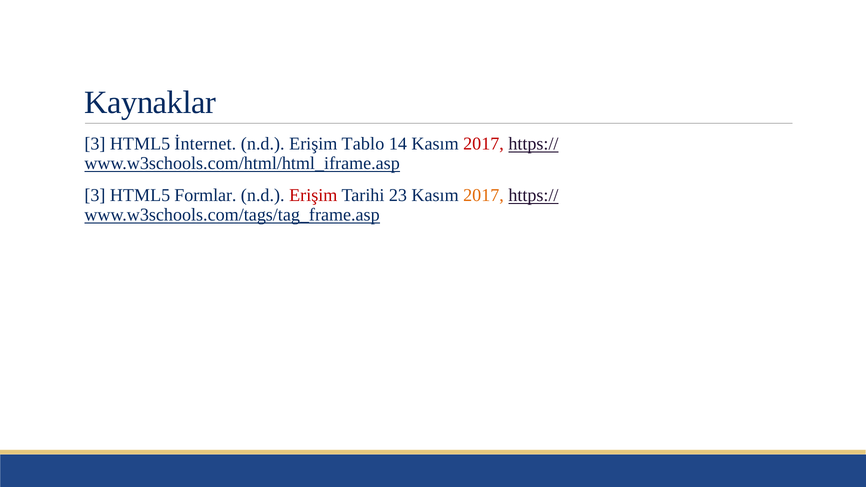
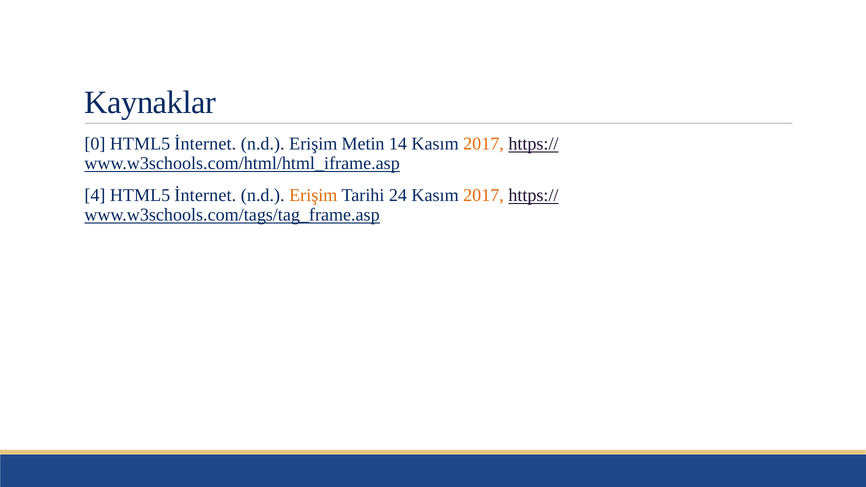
3: 3 -> 0 (95, 144)
Tablo: Tablo -> Metin (363, 144)
2017 colour: red -> orange (484, 144)
3: 3 -> 4 (95, 196)
Formlar: Formlar -> İnternet (205, 196)
Erişim colour: red -> orange (313, 196)
23: 23 -> 24 (398, 196)
